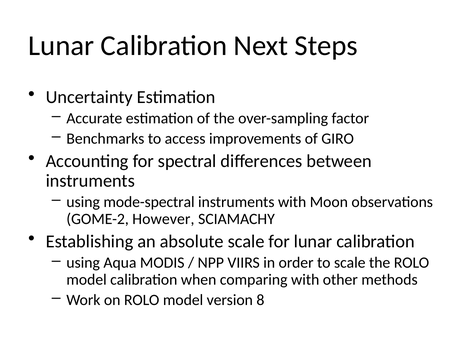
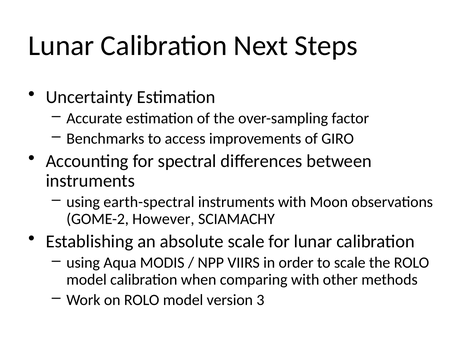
mode-spectral: mode-spectral -> earth-spectral (149, 202)
8: 8 -> 3 (260, 300)
